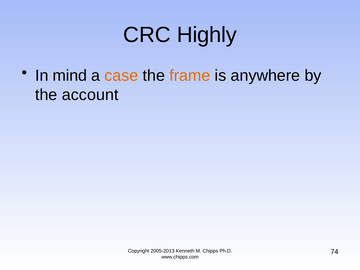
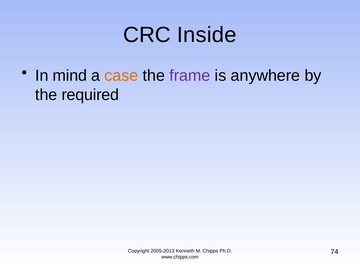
Highly: Highly -> Inside (207, 35)
frame colour: orange -> purple (190, 76)
account: account -> required (90, 95)
